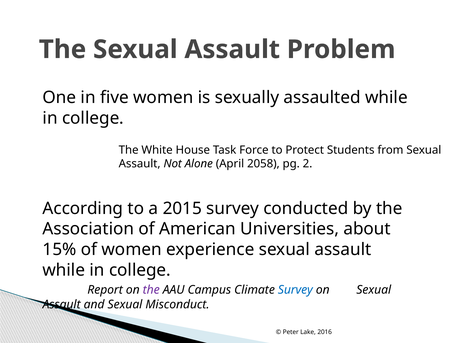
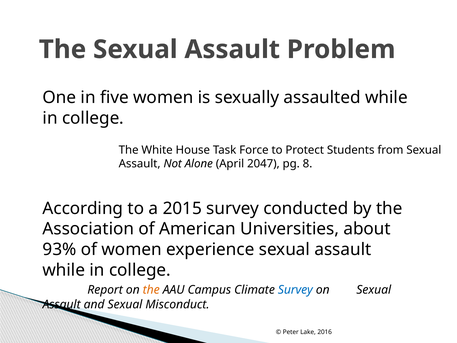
2058: 2058 -> 2047 (263, 164)
2: 2 -> 8 (308, 164)
15%: 15% -> 93% (60, 249)
the colour: purple -> orange (151, 290)
